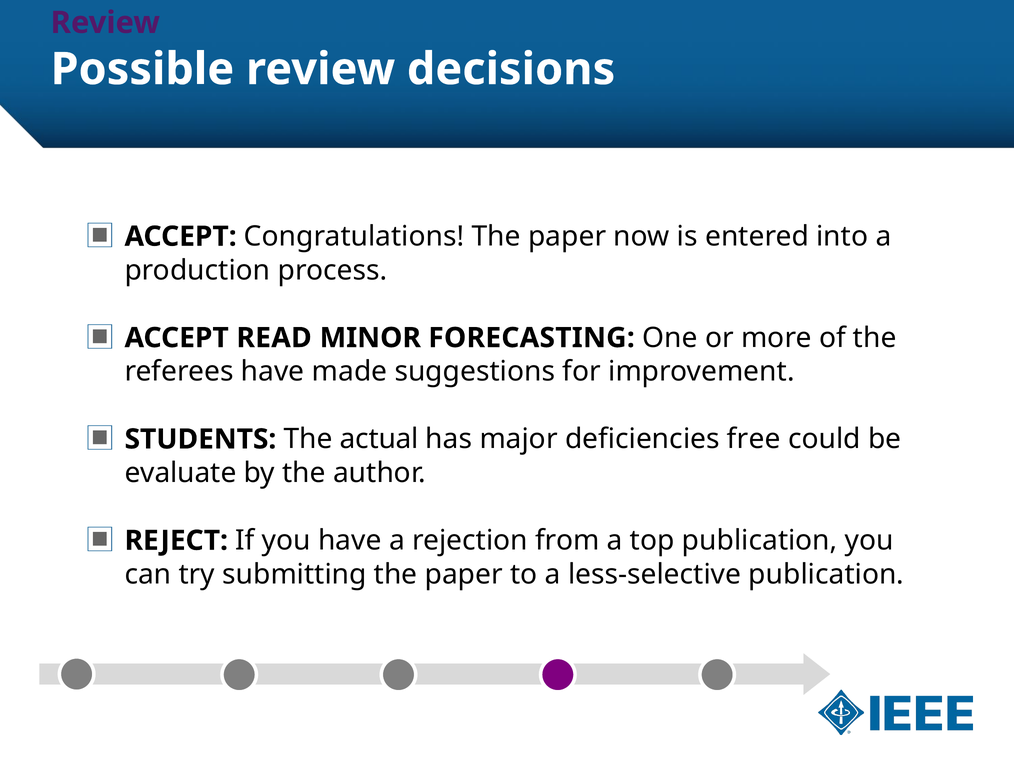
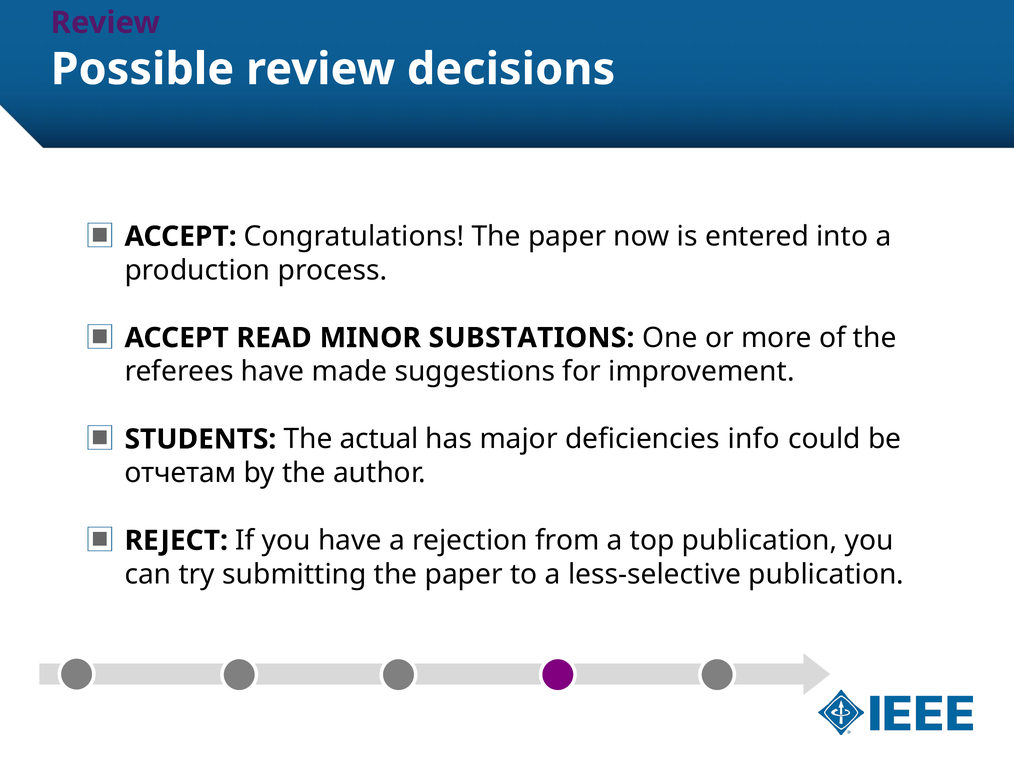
FORECASTING: FORECASTING -> SUBSTATIONS (532, 338)
free: free -> info (754, 439)
evaluate: evaluate -> отчетам (180, 473)
